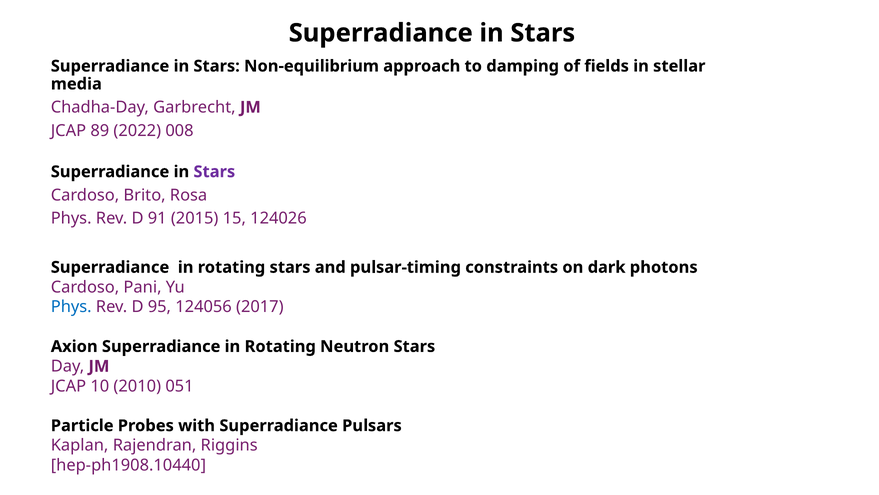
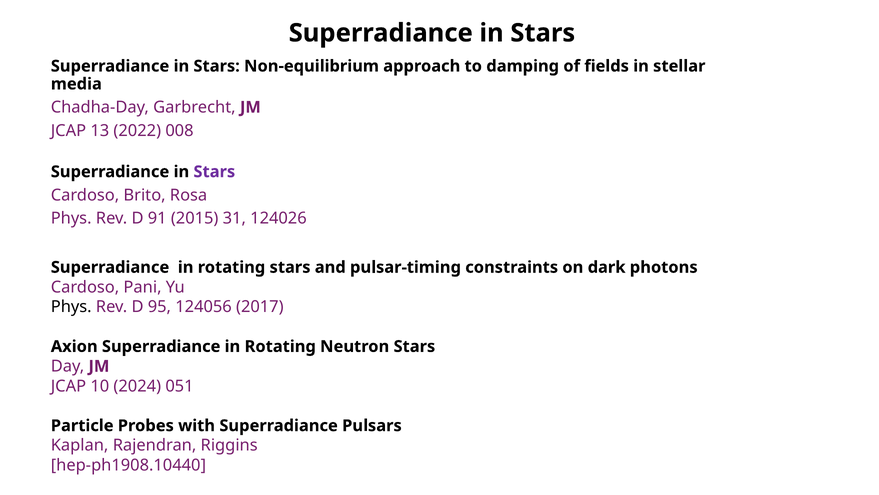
89: 89 -> 13 (100, 130)
15: 15 -> 31 (234, 218)
Phys colour: blue -> black (71, 307)
2010: 2010 -> 2024 (137, 386)
